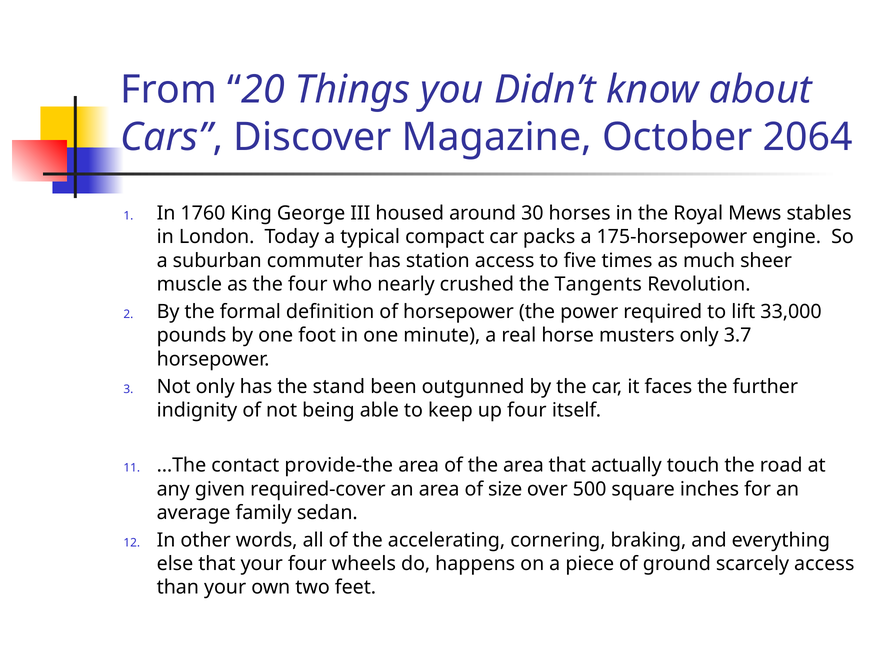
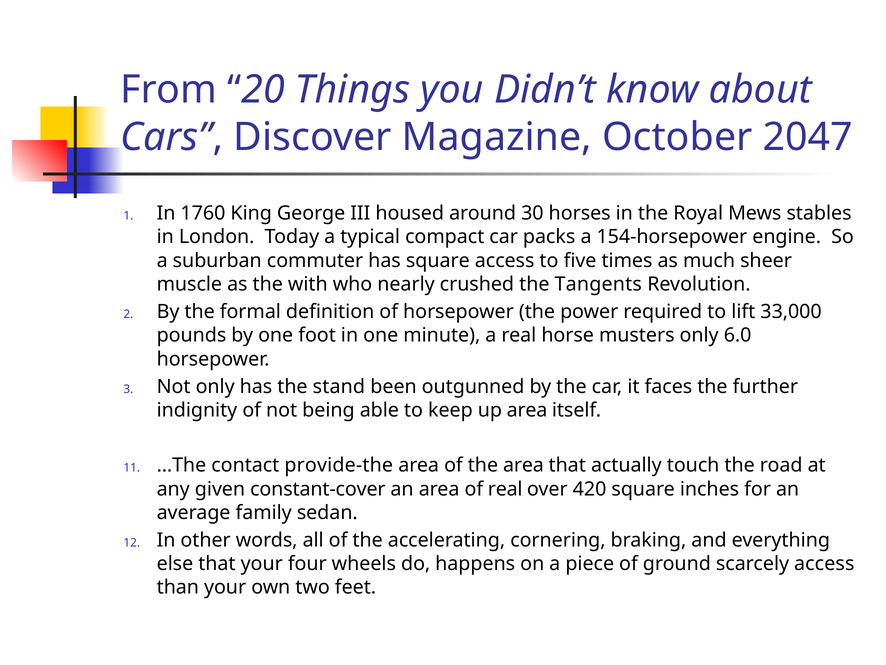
2064: 2064 -> 2047 (808, 137)
175-horsepower: 175-horsepower -> 154-horsepower (672, 237)
has station: station -> square (438, 260)
the four: four -> with (308, 284)
3.7: 3.7 -> 6.0 (738, 335)
up four: four -> area (527, 410)
required-cover: required-cover -> constant-cover (318, 489)
of size: size -> real (505, 489)
500: 500 -> 420 (590, 489)
